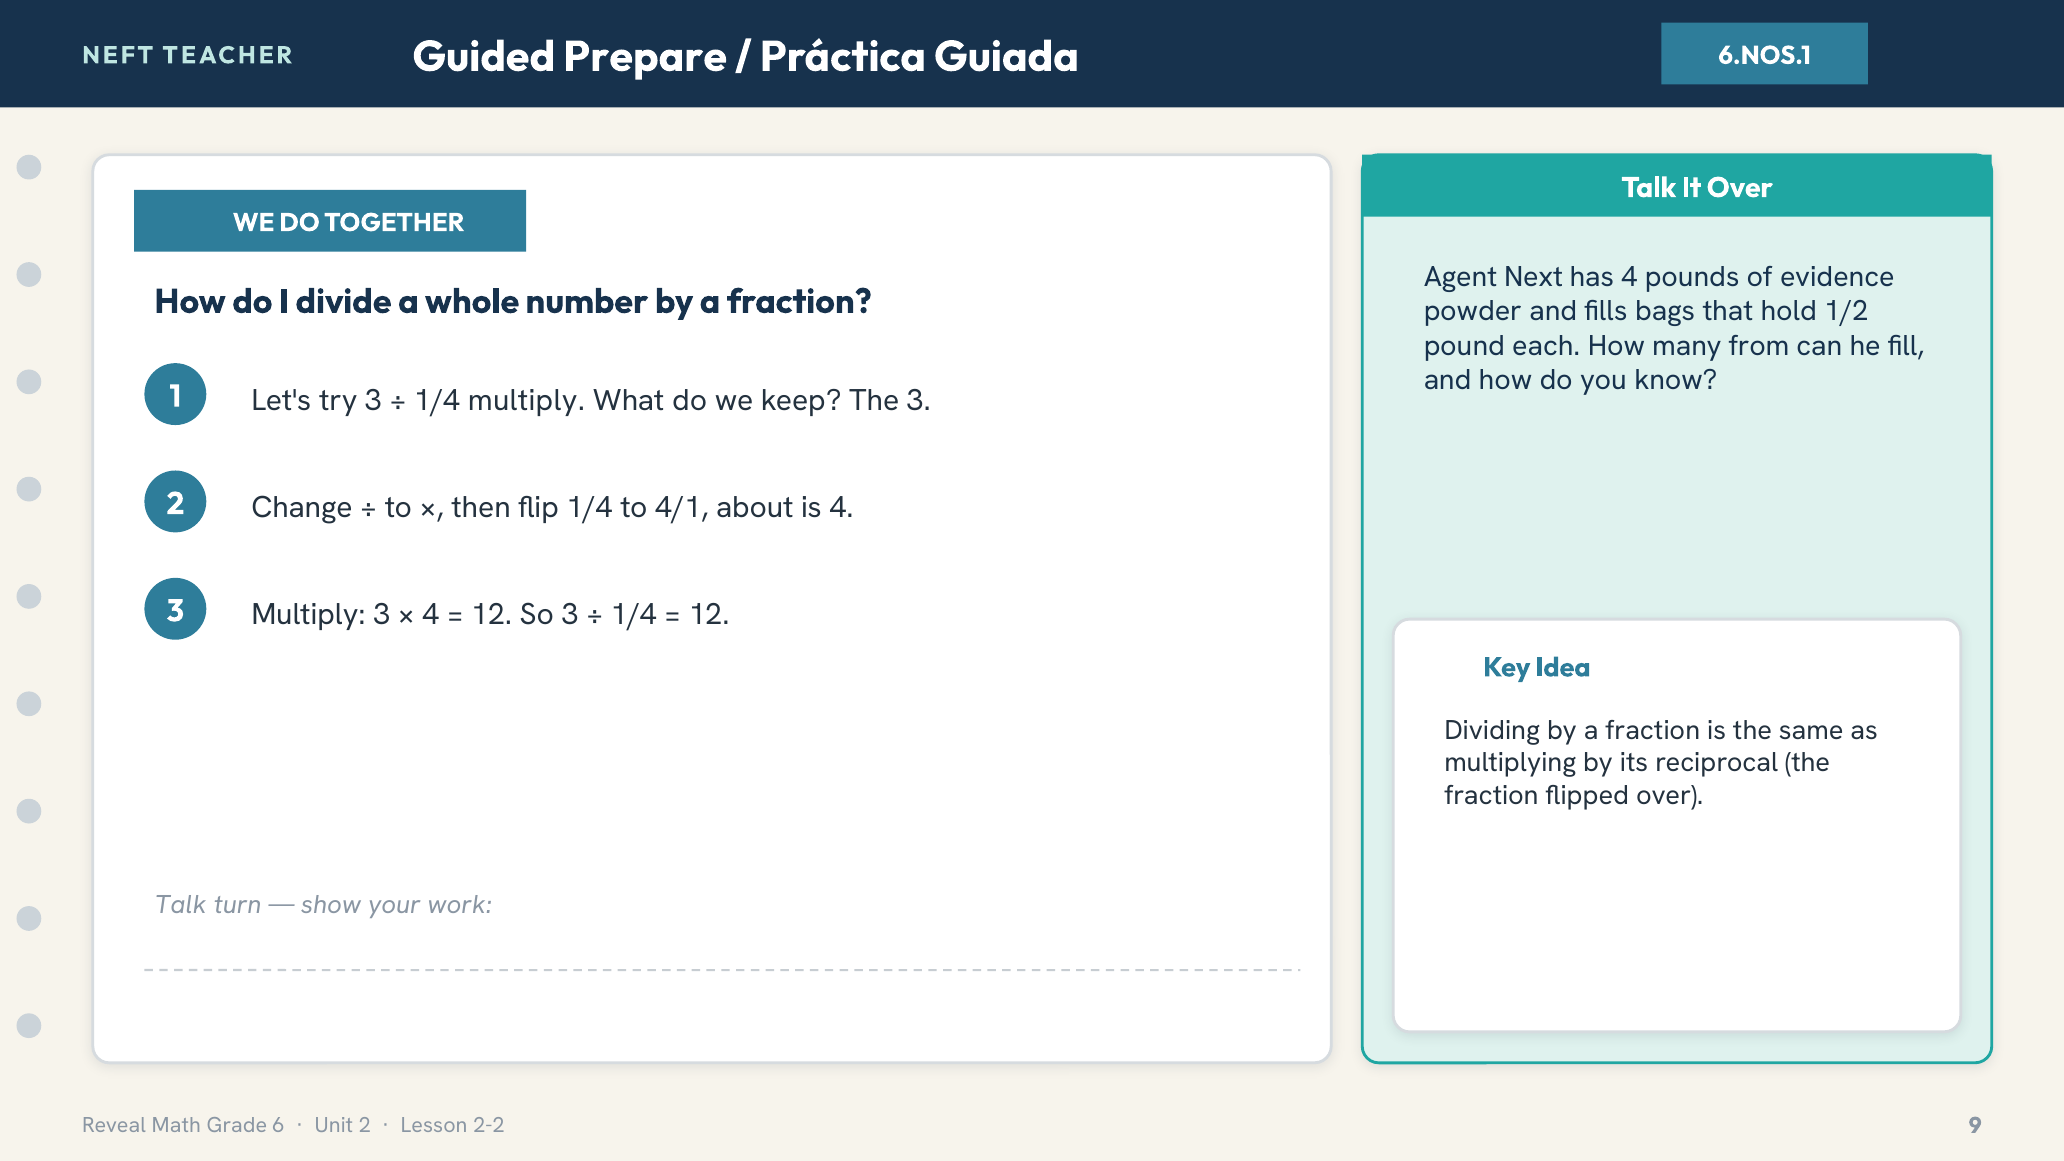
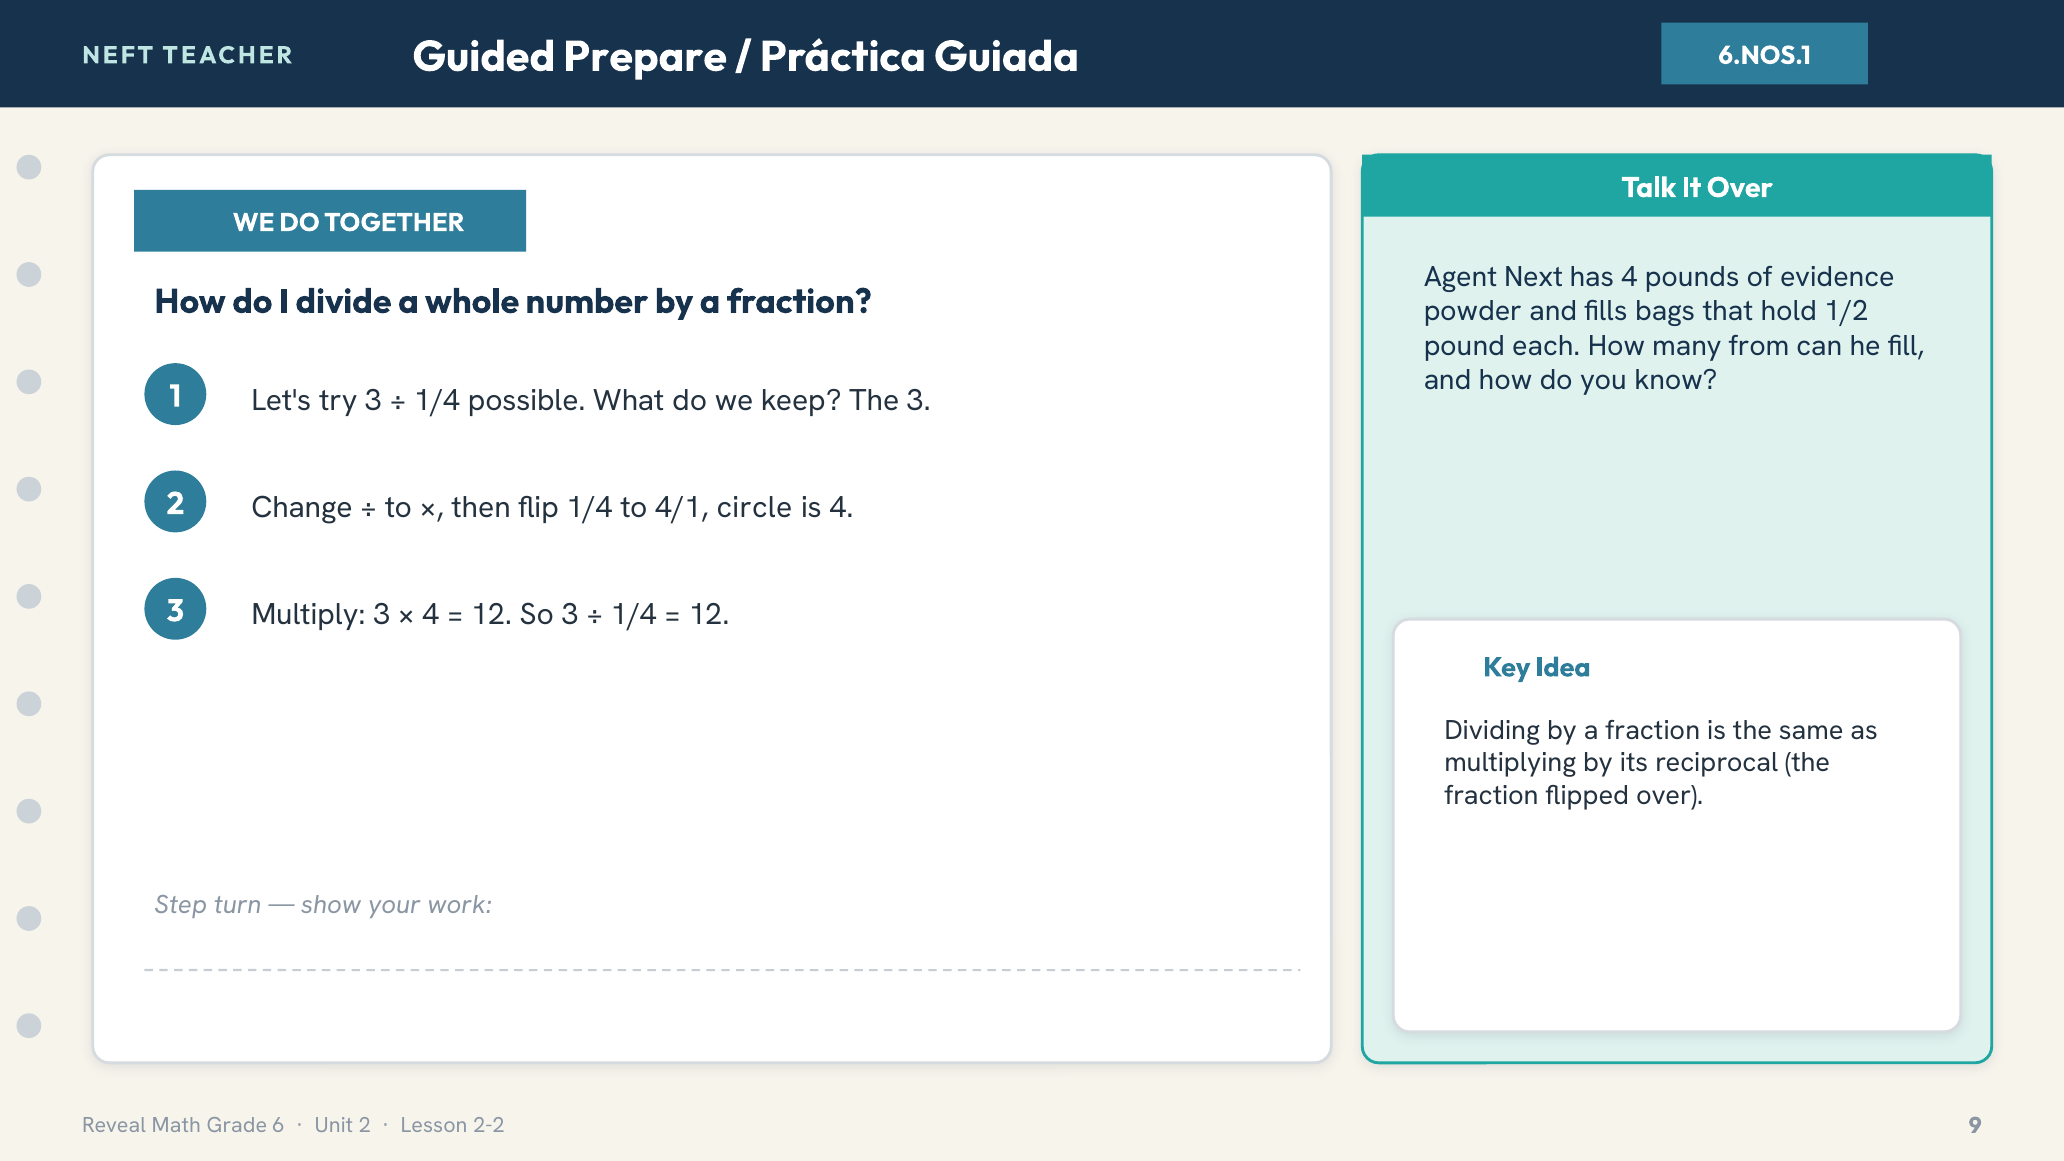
1/4 multiply: multiply -> possible (527, 400)
about: about -> circle (755, 508)
Talk: Talk -> Step (181, 905)
